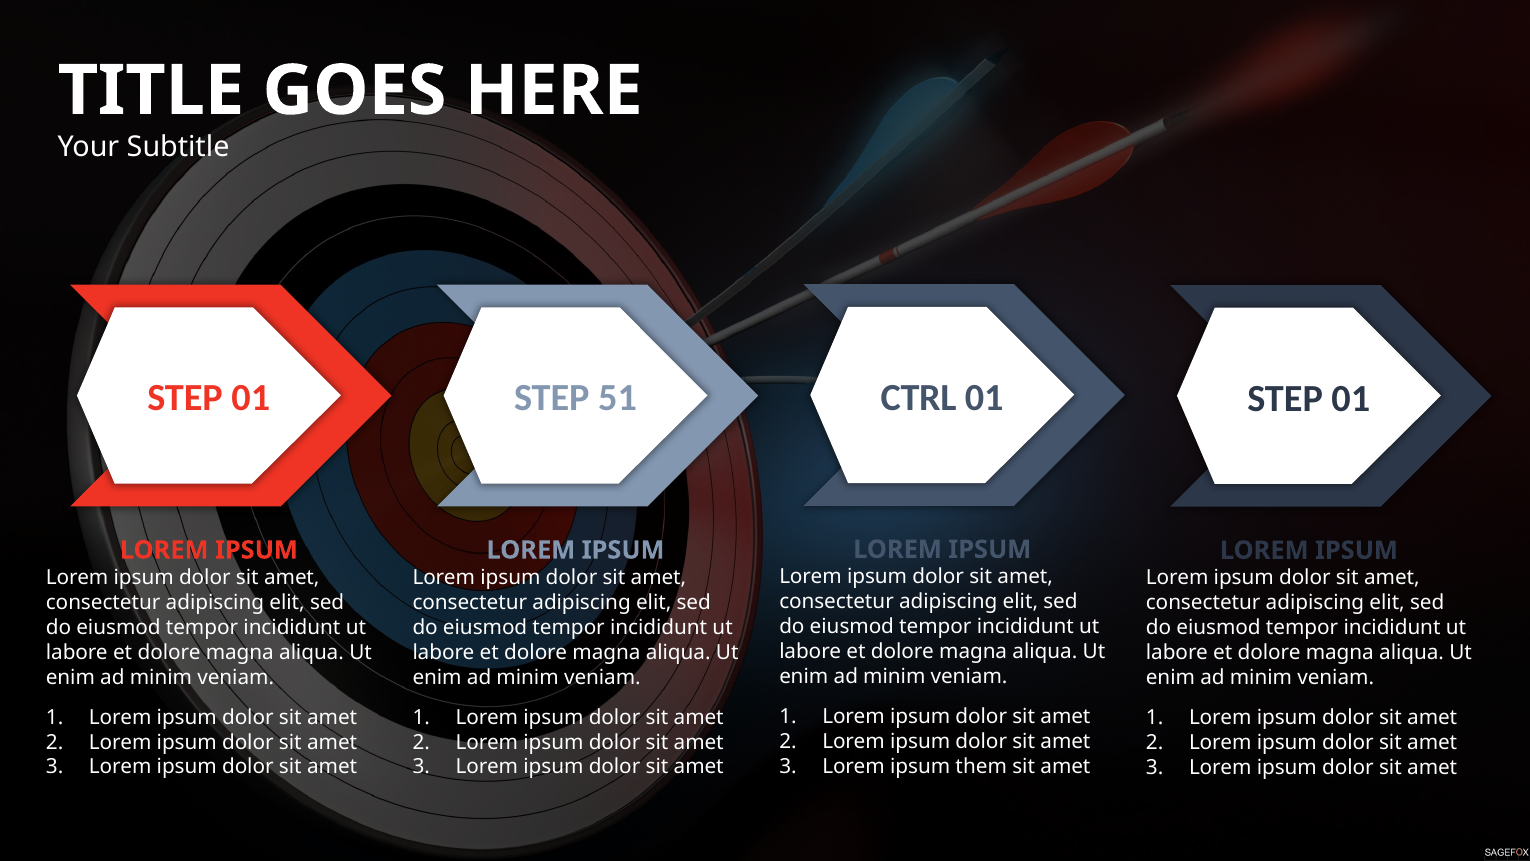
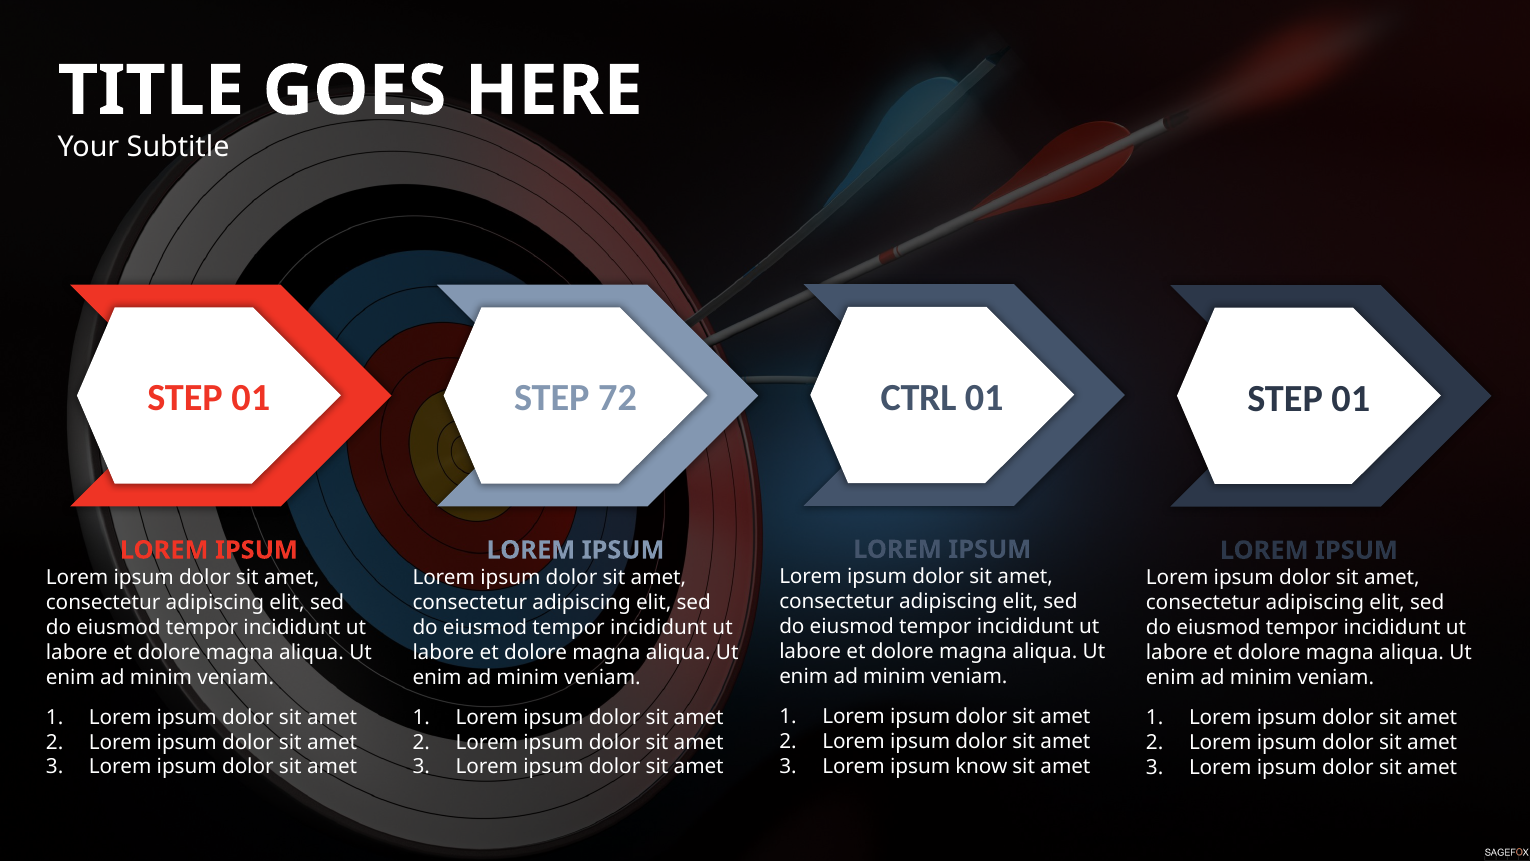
51: 51 -> 72 (618, 398)
them: them -> know (981, 766)
